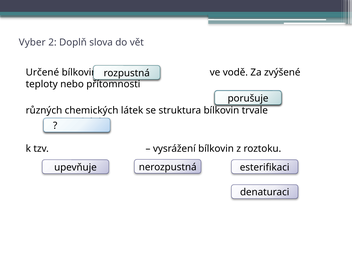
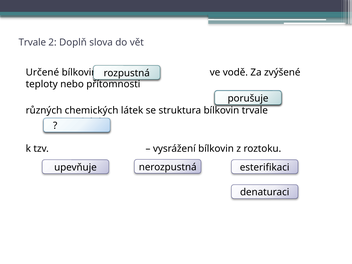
Vyber: Vyber -> Trvale (32, 42)
